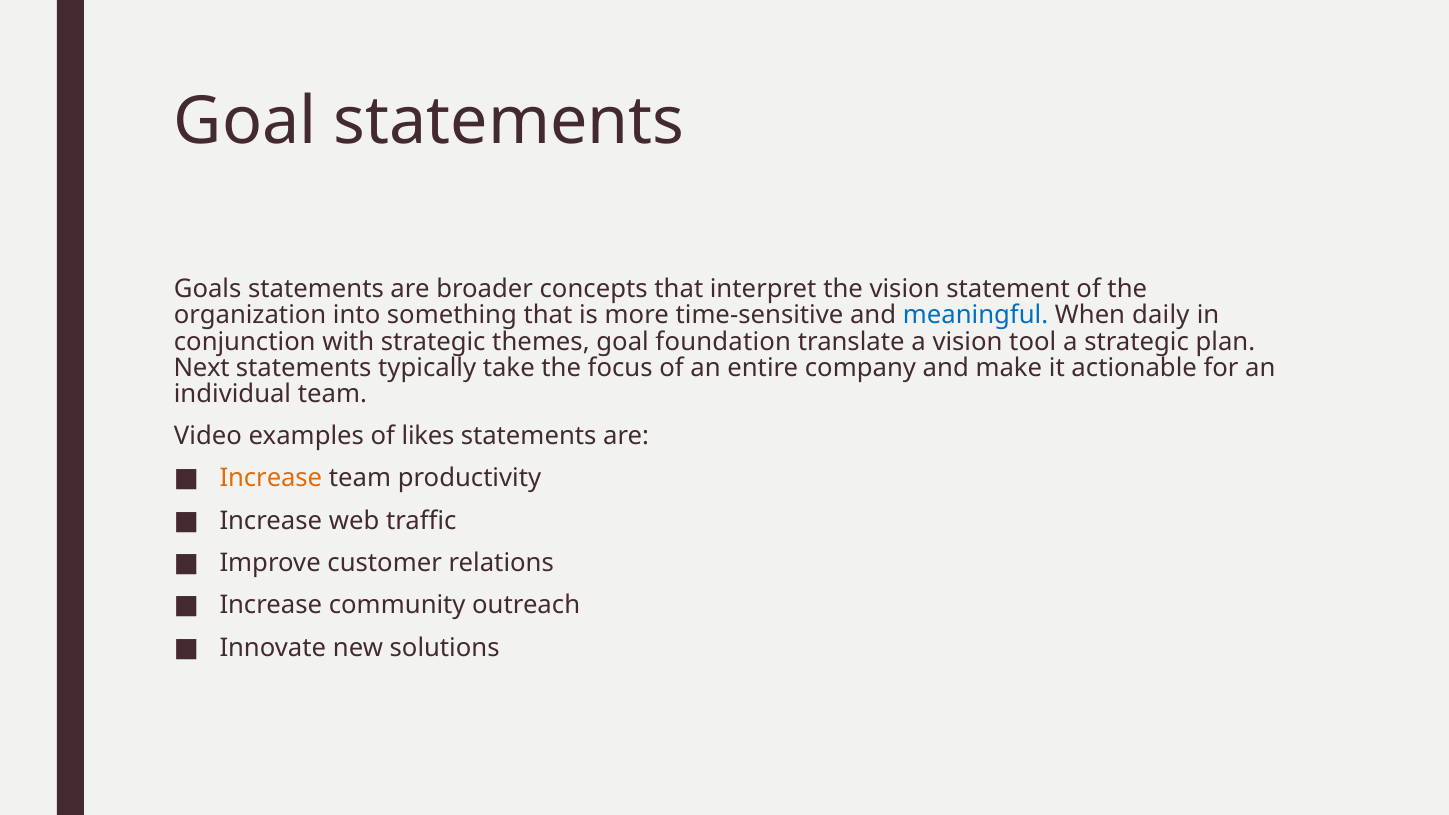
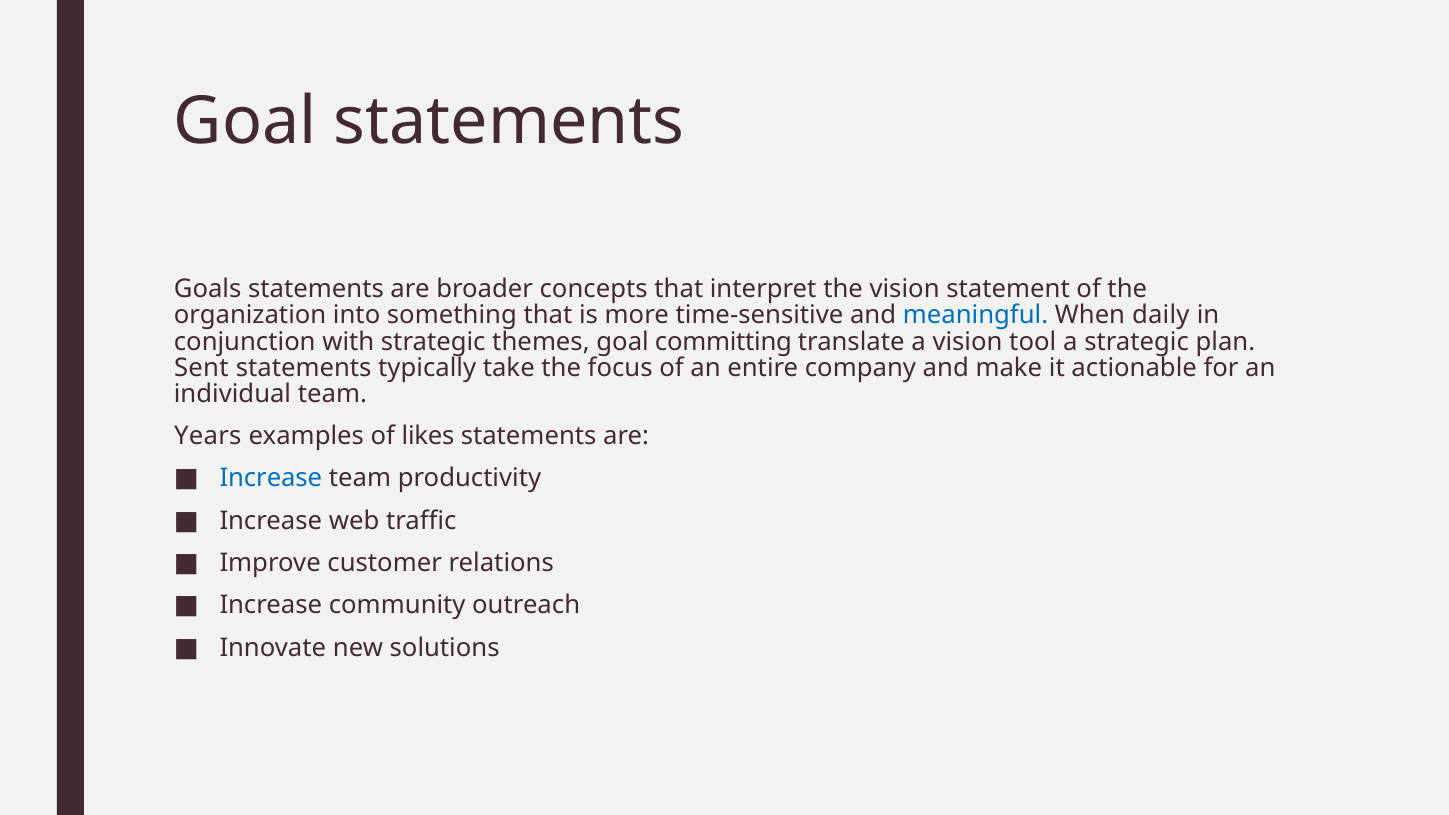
foundation: foundation -> committing (723, 342)
Next: Next -> Sent (201, 368)
Video: Video -> Years (208, 436)
Increase colour: orange -> blue (271, 478)
